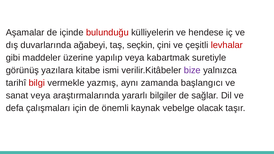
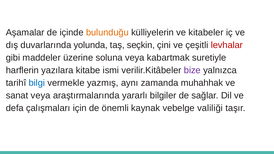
bulunduğu colour: red -> orange (107, 33)
hendese: hendese -> kitabeler (206, 33)
ağabeyi: ağabeyi -> yolunda (91, 45)
yapılıp: yapılıp -> soluna (109, 58)
görünüş: görünüş -> harflerin (22, 70)
bilgi colour: red -> blue (37, 83)
başlangıcı: başlangıcı -> muhahhak (202, 83)
olacak: olacak -> valiliği (210, 108)
